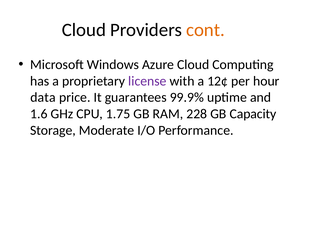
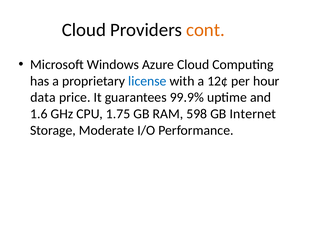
license colour: purple -> blue (147, 81)
228: 228 -> 598 (197, 114)
Capacity: Capacity -> Internet (253, 114)
